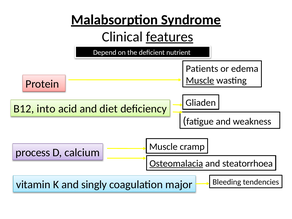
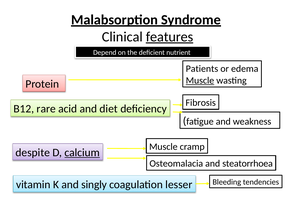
Gliaden: Gliaden -> Fibrosis (201, 103)
into: into -> rare (46, 109)
process: process -> despite (33, 153)
calcium underline: none -> present (82, 153)
Osteomalacia underline: present -> none (176, 164)
major: major -> lesser (179, 185)
